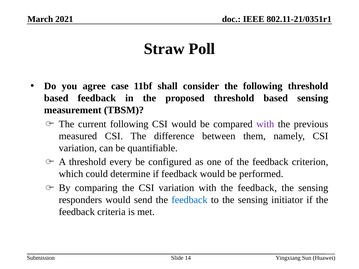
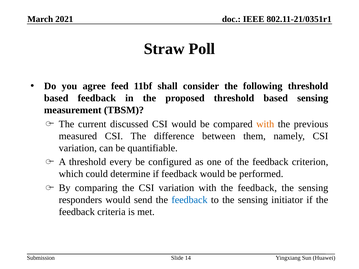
case: case -> feed (120, 86)
current following: following -> discussed (129, 124)
with colour: purple -> orange (265, 124)
